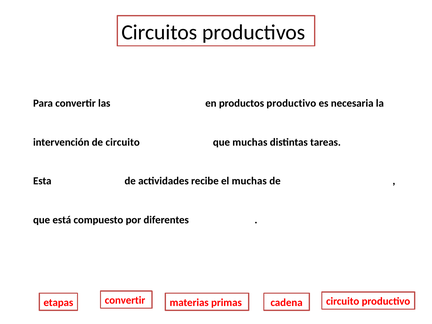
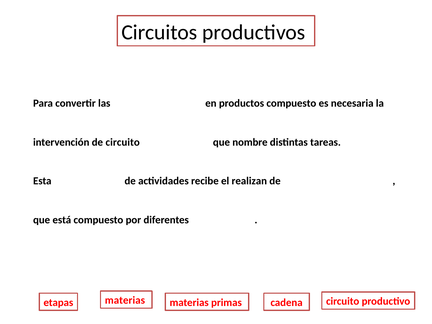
productos productivo: productivo -> compuesto (291, 103)
que muchas: muchas -> nombre (250, 142)
el muchas: muchas -> realizan (249, 181)
convertir: convertir -> materias (125, 300)
